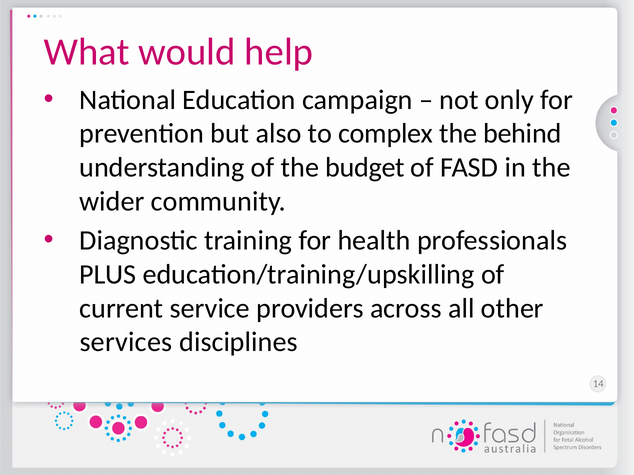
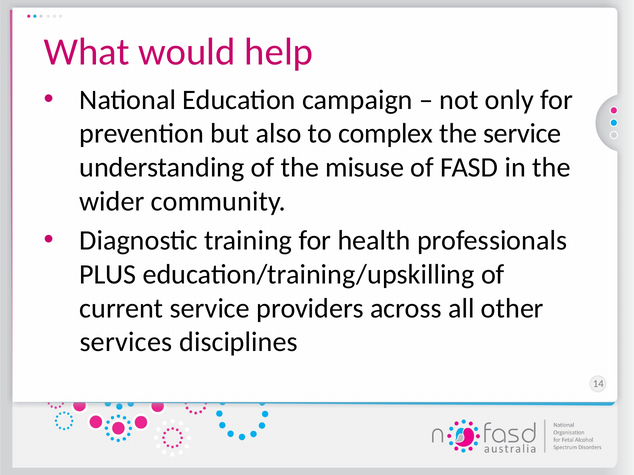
the behind: behind -> service (522, 134)
budget: budget -> misuse (365, 168)
